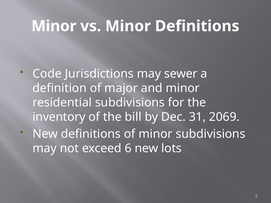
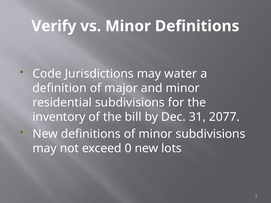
Minor: Minor -> Verify (54, 26)
sewer: sewer -> water (181, 74)
2069: 2069 -> 2077 (224, 117)
6: 6 -> 0 (128, 148)
